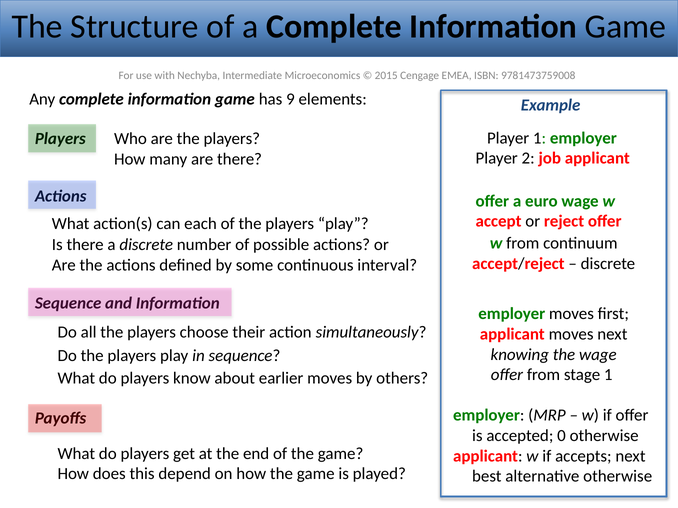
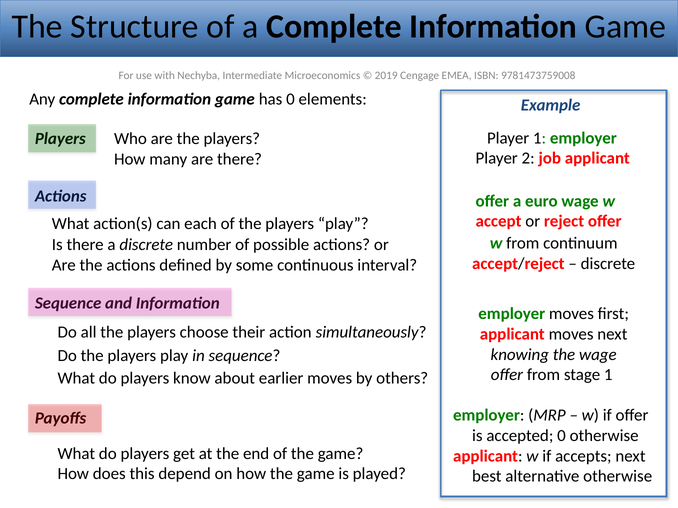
2015: 2015 -> 2019 (386, 76)
has 9: 9 -> 0 (290, 99)
